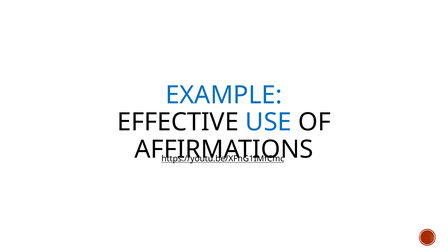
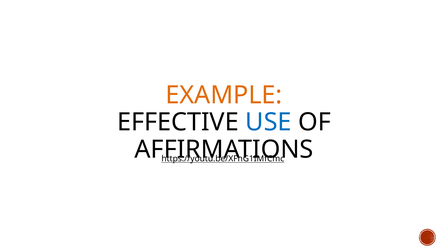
EXAMPLE colour: blue -> orange (224, 95)
